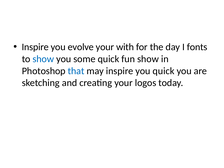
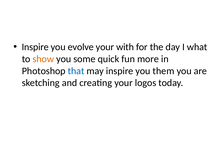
fonts: fonts -> what (197, 47)
show colour: blue -> orange (43, 59)
fun show: show -> more (148, 59)
you quick: quick -> them (163, 71)
